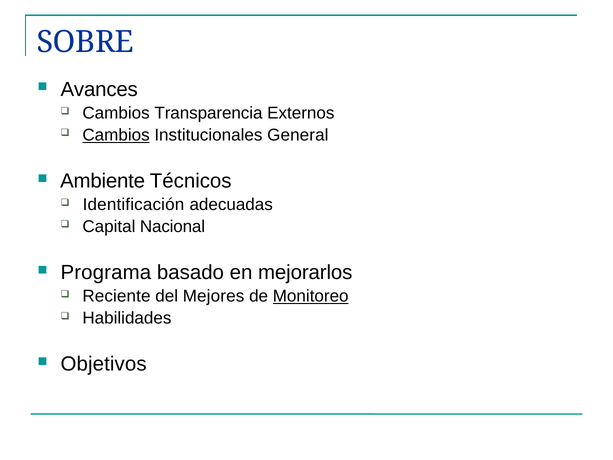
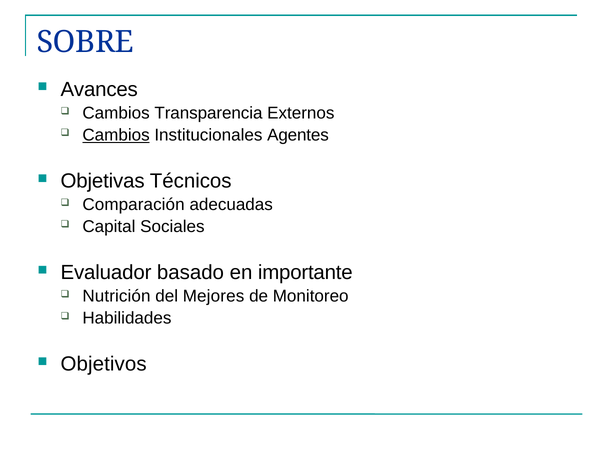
General: General -> Agentes (298, 135)
Ambiente: Ambiente -> Objetivas (103, 181)
Identificación: Identificación -> Comparación (134, 205)
Nacional: Nacional -> Sociales (172, 226)
Programa: Programa -> Evaluador (106, 272)
mejorarlos: mejorarlos -> importante (305, 272)
Reciente: Reciente -> Nutrición (116, 296)
Monitoreo underline: present -> none (311, 296)
